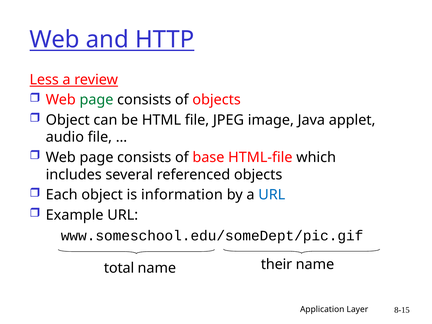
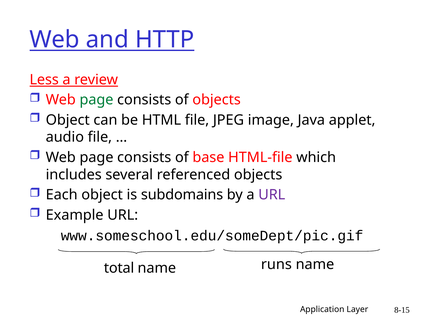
information: information -> subdomains (182, 195)
URL colour: blue -> purple (272, 195)
their: their -> runs (276, 264)
